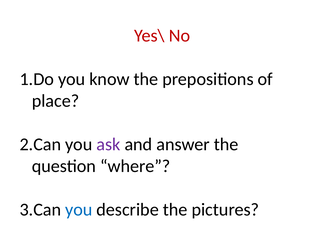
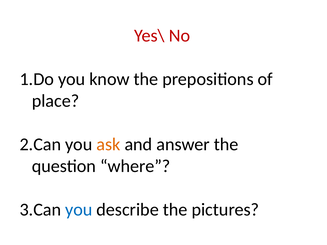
ask colour: purple -> orange (108, 145)
